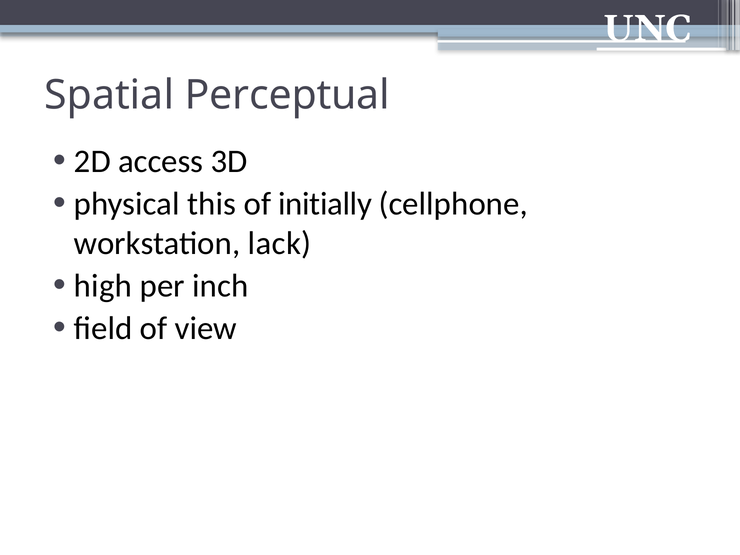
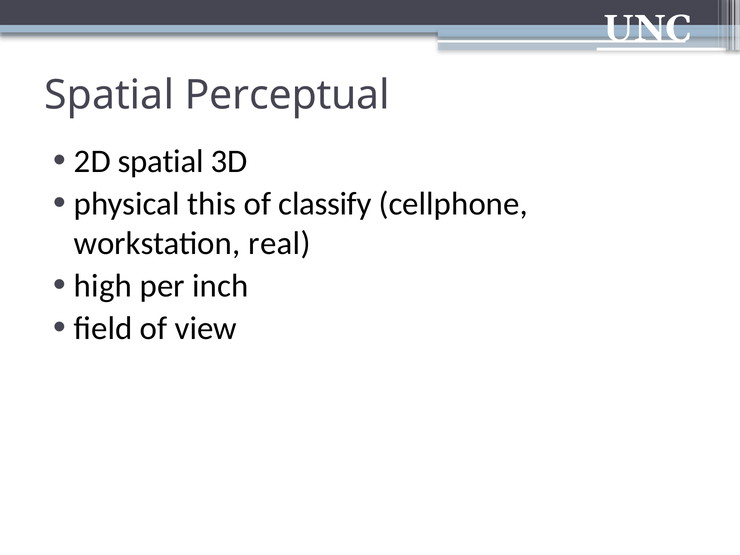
2D access: access -> spatial (161, 161)
initially: initially -> classify (325, 204)
lack: lack -> real (280, 243)
